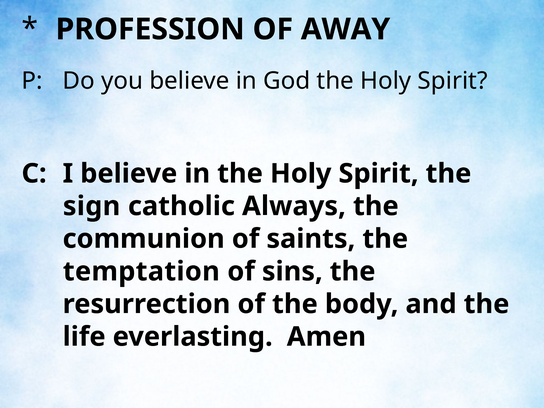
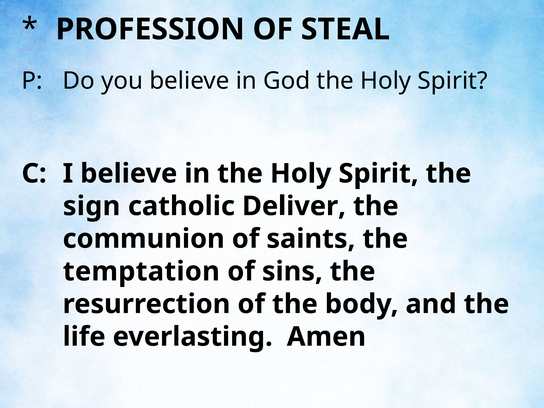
AWAY: AWAY -> STEAL (345, 29)
Always: Always -> Deliver (294, 206)
